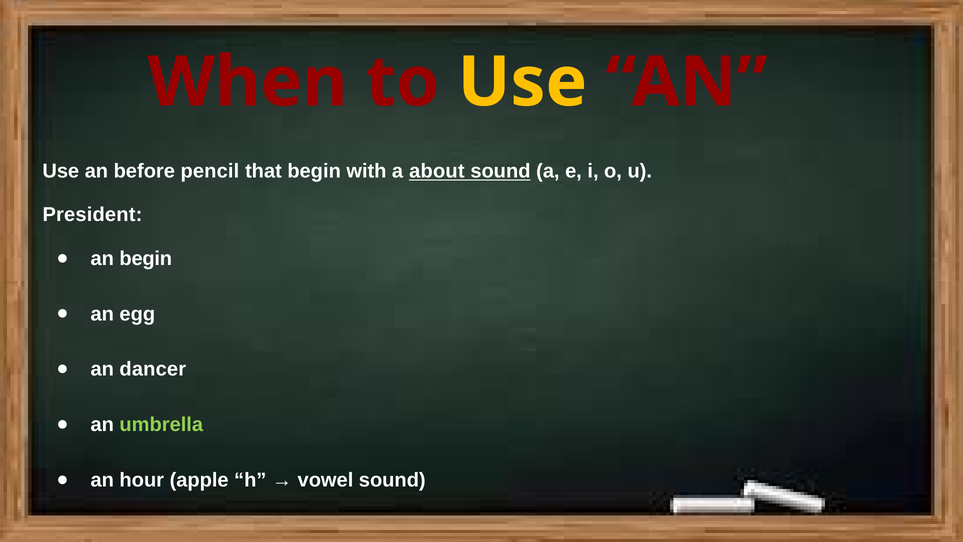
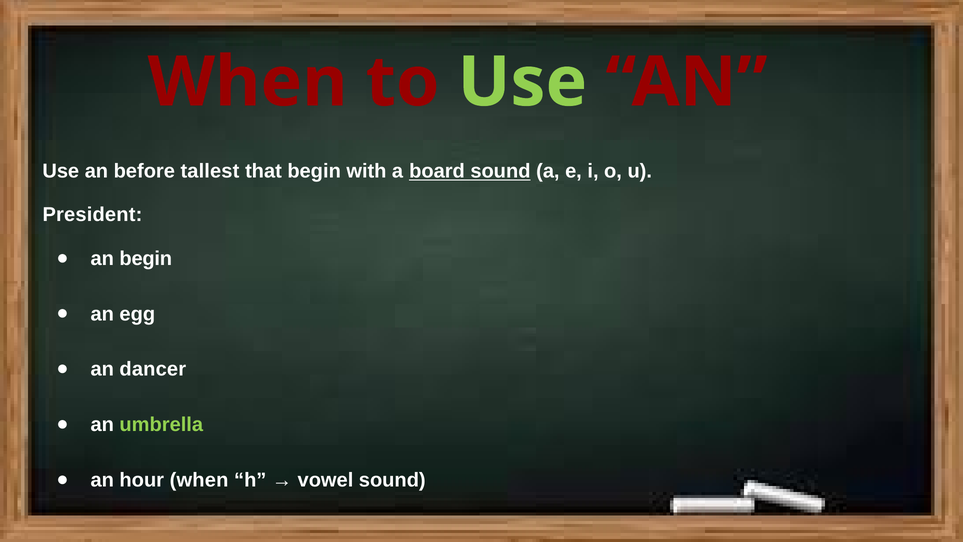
Use colour: yellow -> light green (522, 82)
pencil: pencil -> tallest (210, 171)
about: about -> board (437, 171)
hour apple: apple -> when (199, 480)
